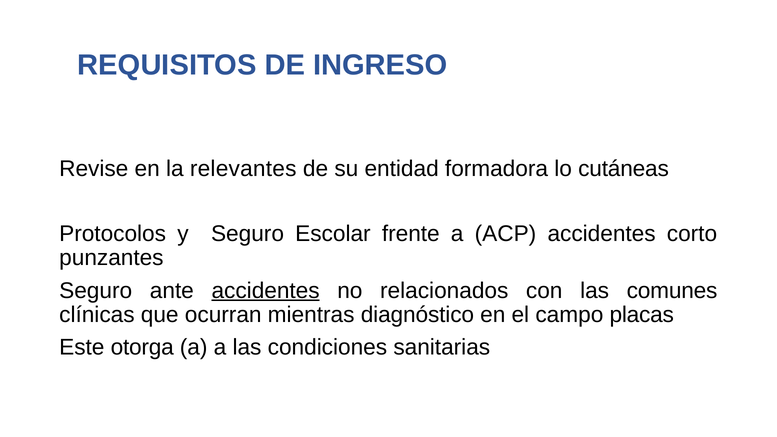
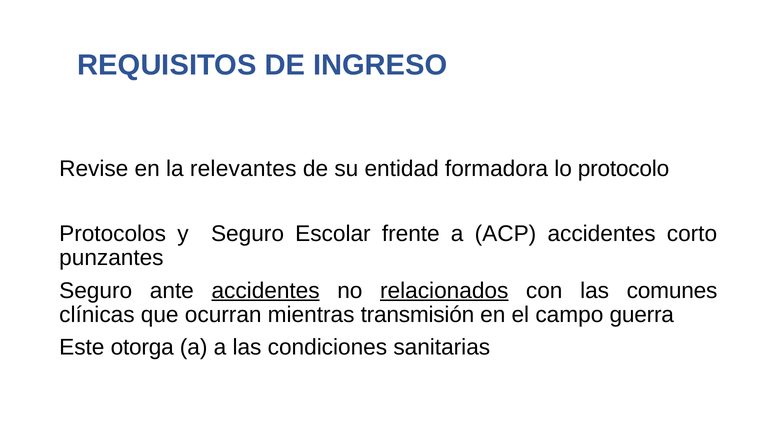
cutáneas: cutáneas -> protocolo (624, 169)
relacionados underline: none -> present (444, 291)
diagnóstico: diagnóstico -> transmisión (417, 315)
placas: placas -> guerra (642, 315)
